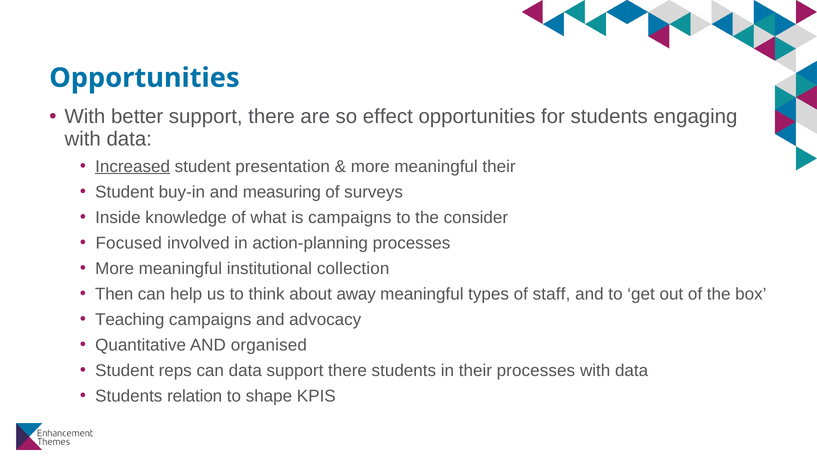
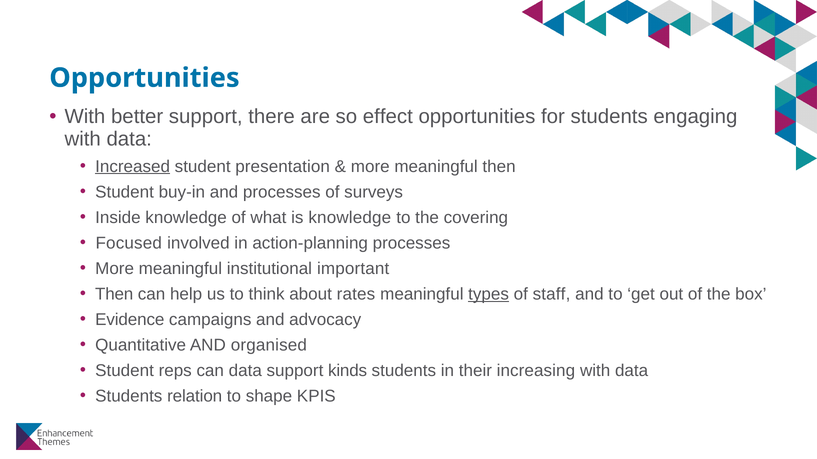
meaningful their: their -> then (499, 167)
and measuring: measuring -> processes (282, 192)
is campaigns: campaigns -> knowledge (350, 218)
consider: consider -> covering (476, 218)
collection: collection -> important (353, 269)
away: away -> rates (356, 294)
types underline: none -> present (489, 294)
Teaching: Teaching -> Evidence (130, 320)
there: there -> kinds (348, 371)
their processes: processes -> increasing (536, 371)
